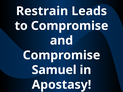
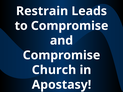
Samuel: Samuel -> Church (54, 70)
